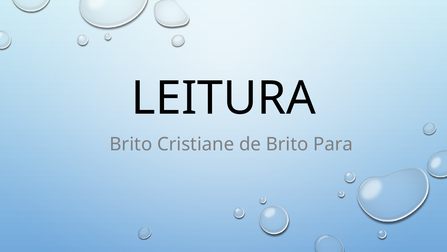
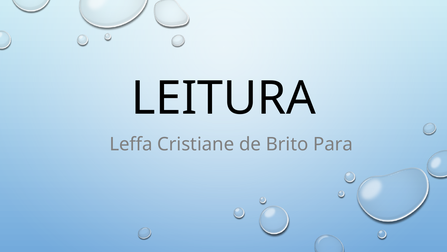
Brito: Brito -> Leffa (131, 144)
